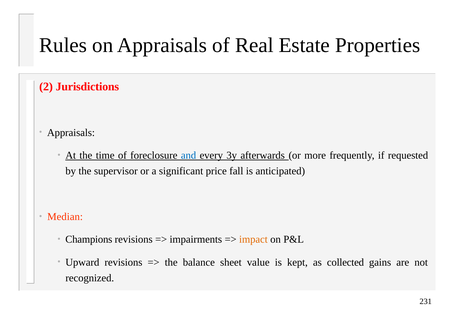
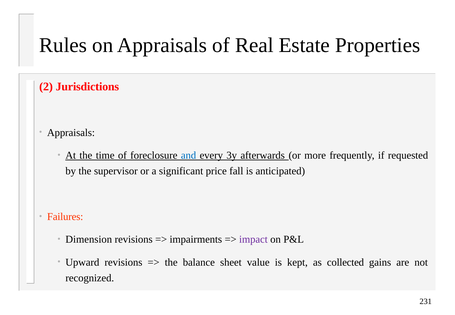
Median: Median -> Failures (65, 217)
Champions: Champions -> Dimension (89, 239)
impact colour: orange -> purple (253, 239)
